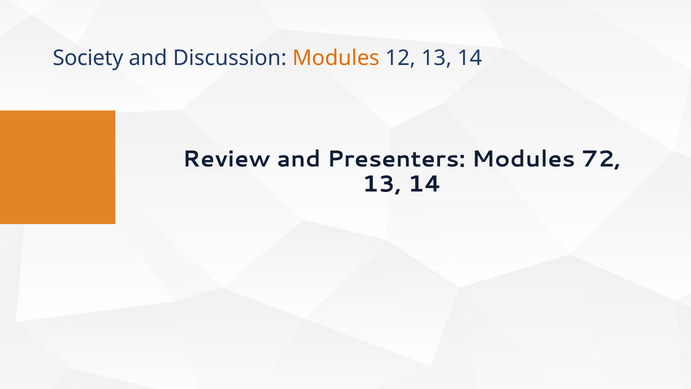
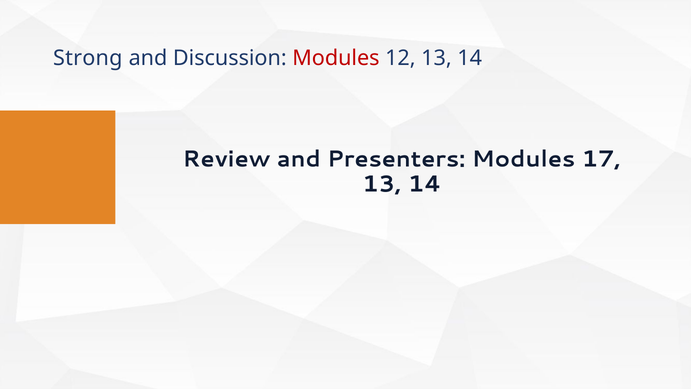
Society: Society -> Strong (88, 58)
Modules colour: orange -> red (336, 58)
72: 72 -> 17 (601, 159)
